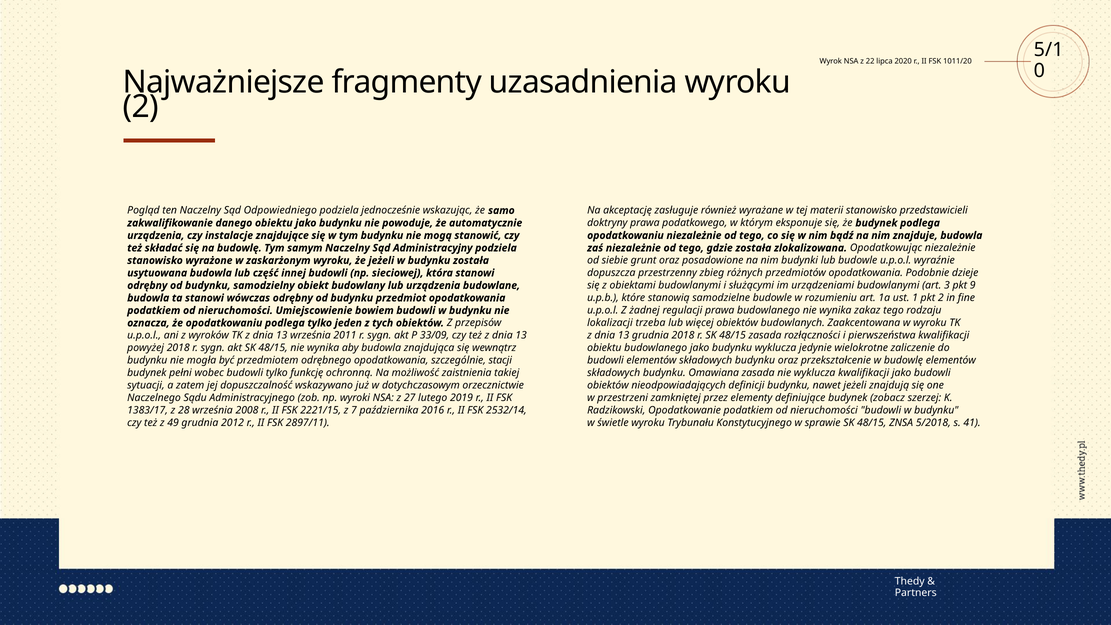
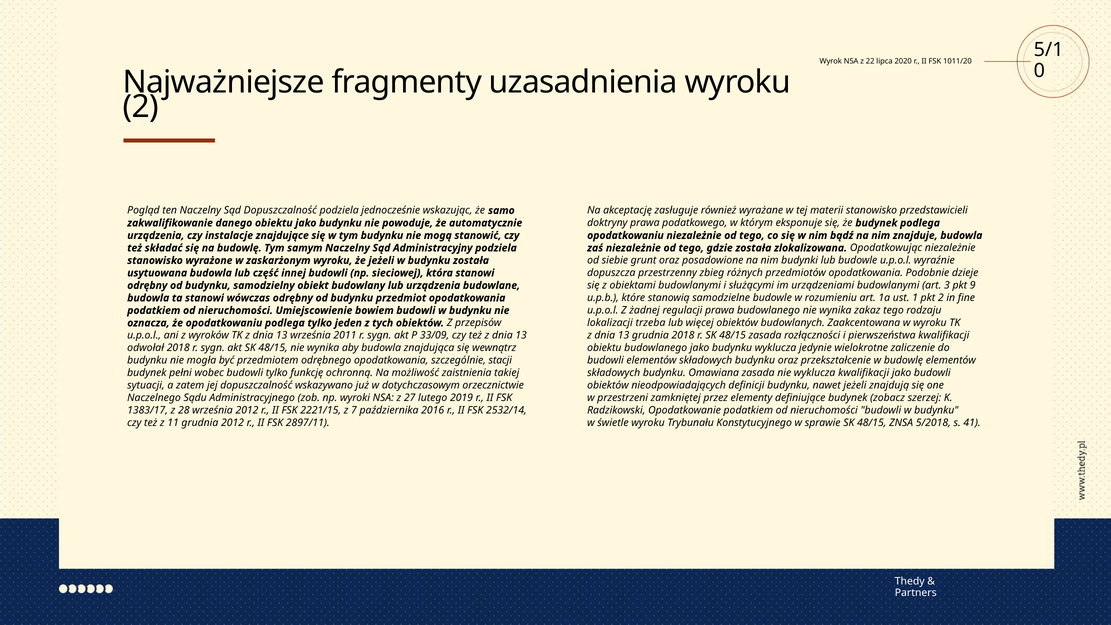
Sąd Odpowiedniego: Odpowiedniego -> Dopuszczalność (280, 210)
powyżej: powyżej -> odwołał (146, 348)
września 2008: 2008 -> 2012 (247, 410)
49: 49 -> 11 (173, 423)
